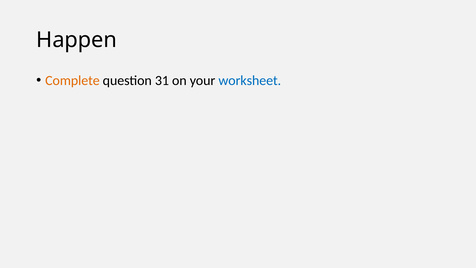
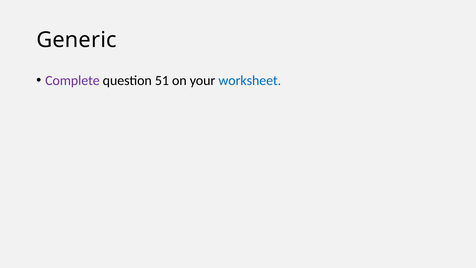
Happen: Happen -> Generic (77, 40)
Complete colour: orange -> purple (72, 80)
31: 31 -> 51 (162, 80)
